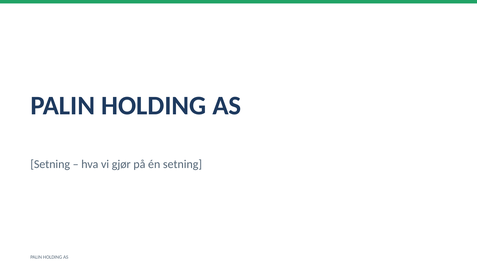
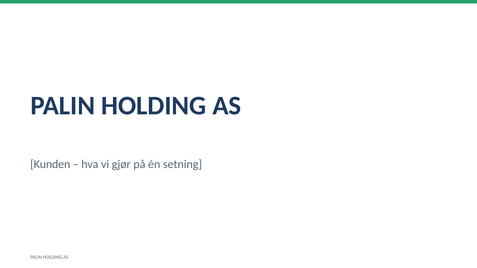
Setning: Setning -> Kunden (50, 164)
